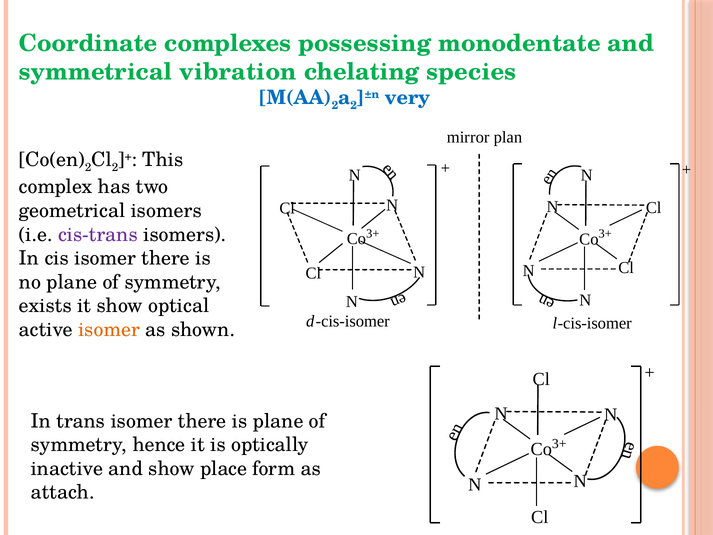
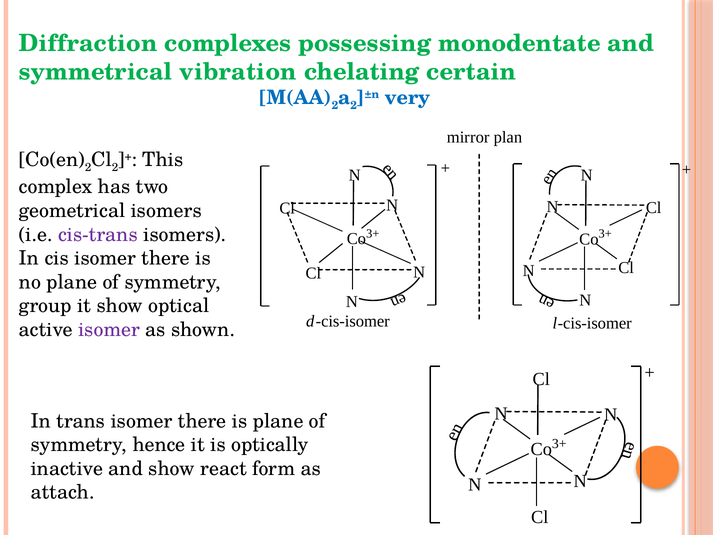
Coordinate: Coordinate -> Diffraction (88, 43)
species: species -> certain (471, 72)
exists: exists -> group (45, 306)
isomer colour: orange -> purple (109, 329)
place: place -> react (223, 468)
